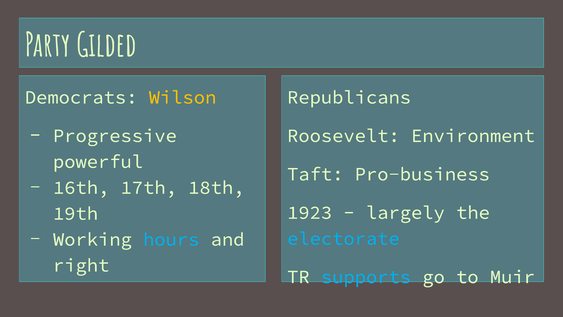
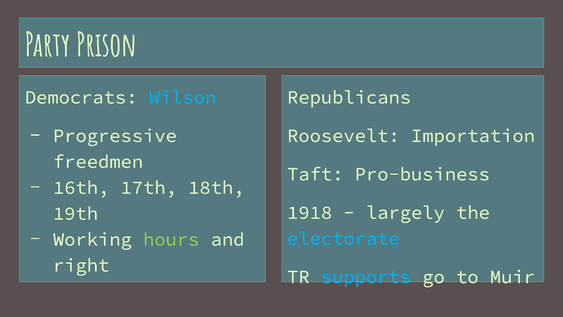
Gilded: Gilded -> Prison (107, 46)
Wilson colour: yellow -> light blue (183, 97)
Environment: Environment -> Importation (473, 136)
powerful: powerful -> freedmen (98, 162)
1923: 1923 -> 1918 (310, 212)
hours colour: light blue -> light green (171, 239)
